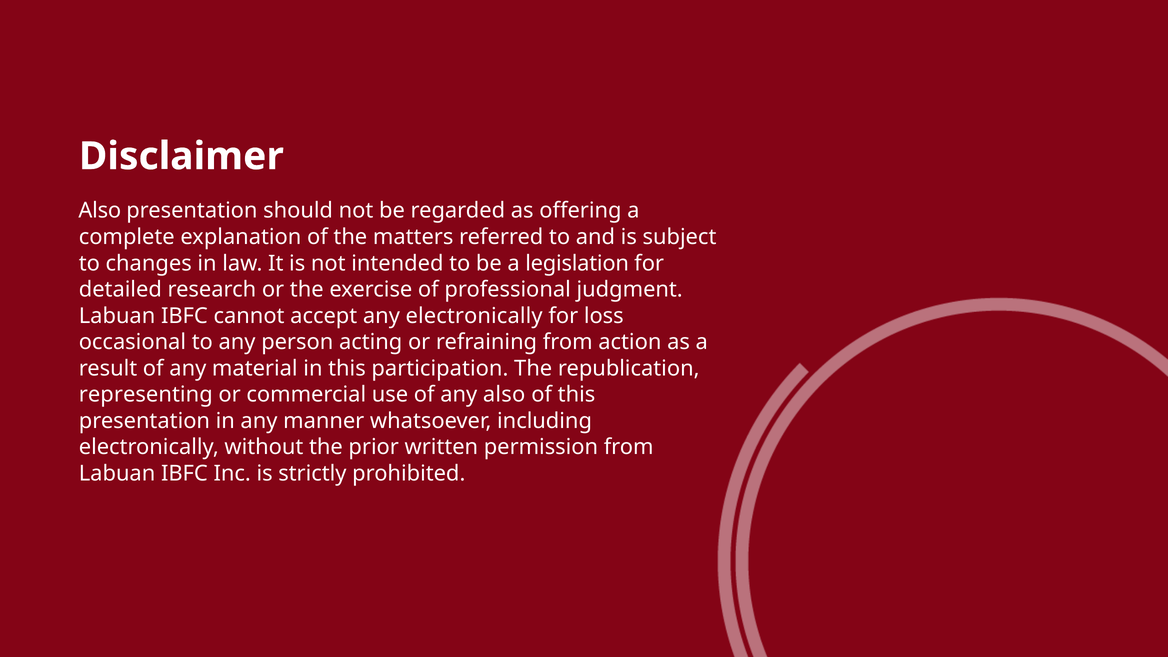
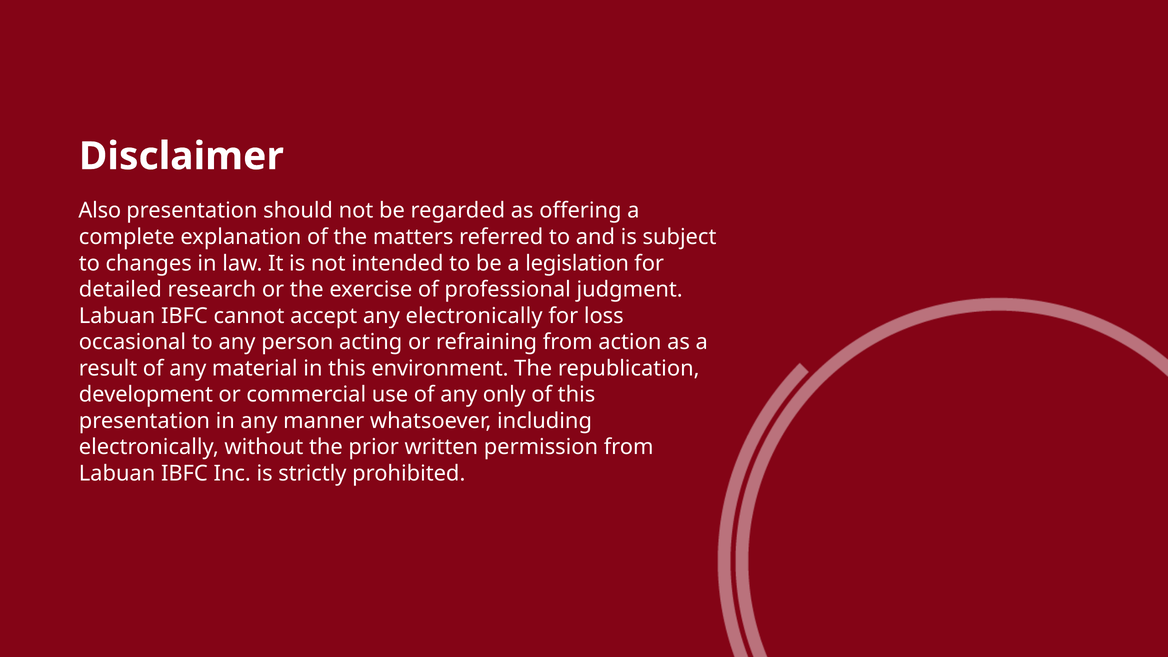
participation: participation -> environment (440, 368)
representing: representing -> development (146, 395)
any also: also -> only (504, 395)
